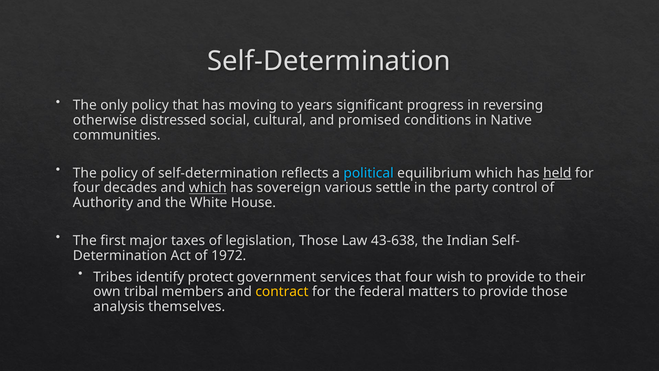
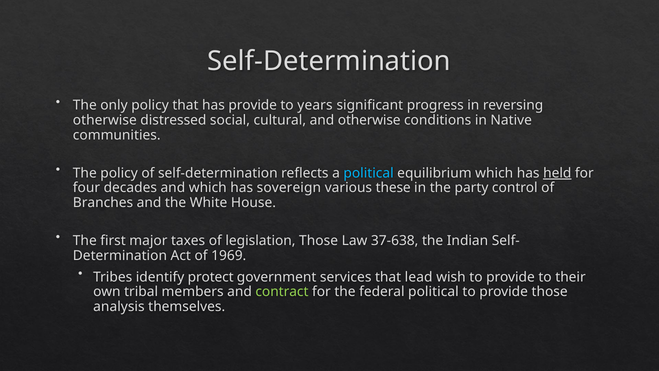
has moving: moving -> provide (253, 105)
and promised: promised -> otherwise (369, 120)
which underline: present -> none (208, 188)
settle: settle -> these (393, 188)
Authority: Authority -> Branches (103, 203)
43-638: 43-638 -> 37-638 (395, 241)
1972: 1972 -> 1969 (229, 255)
that four: four -> lead (419, 277)
contract colour: yellow -> light green (282, 292)
federal matters: matters -> political (433, 292)
